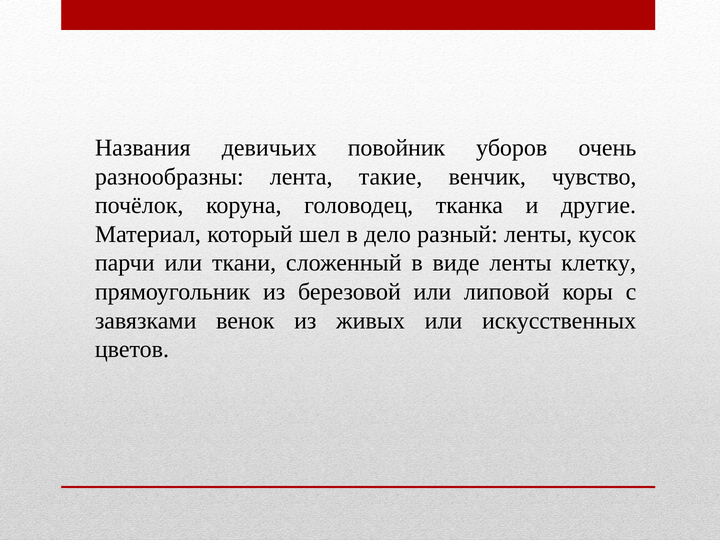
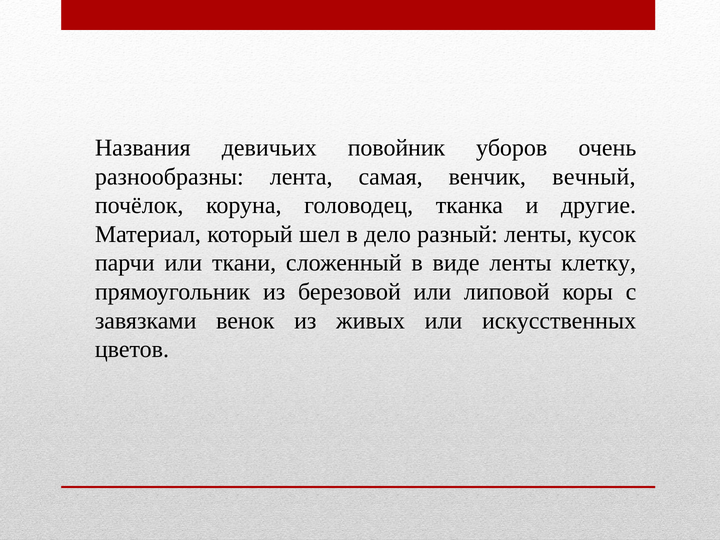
такие: такие -> самая (391, 177)
чувство: чувство -> вечный (594, 177)
